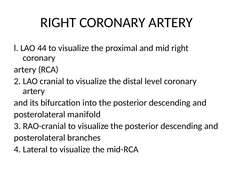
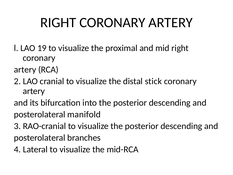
44: 44 -> 19 (42, 48)
level: level -> stick (153, 81)
